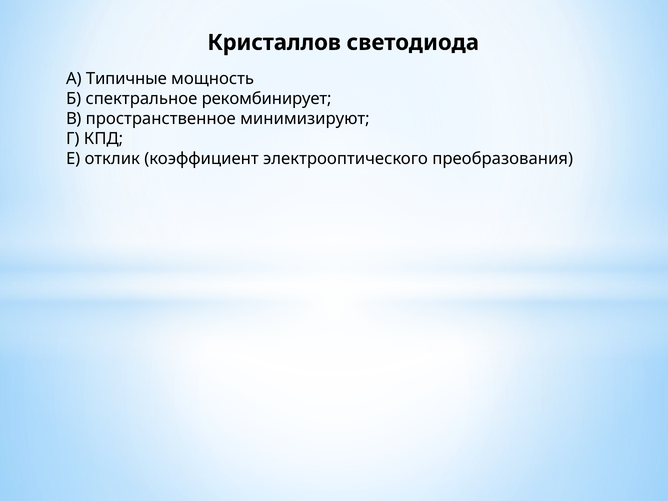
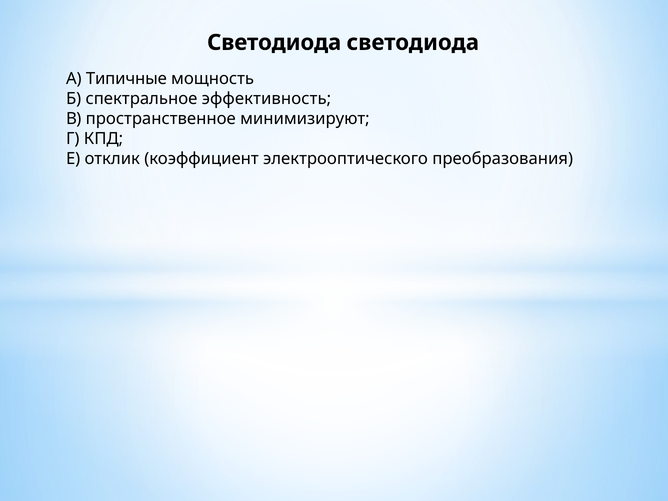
Кристаллов: Кристаллов -> Светодиода (274, 43)
рекомбинирует: рекомбинирует -> эффективность (266, 99)
